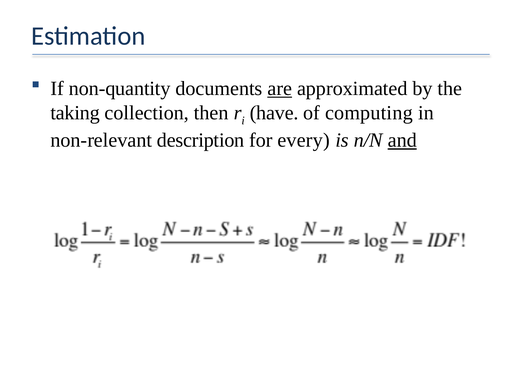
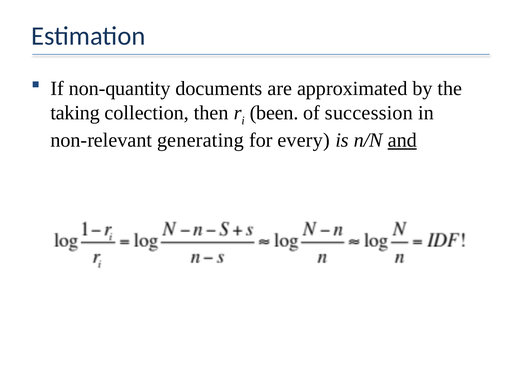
are underline: present -> none (280, 88)
have: have -> been (274, 113)
computing: computing -> succession (369, 113)
description: description -> generating (200, 140)
